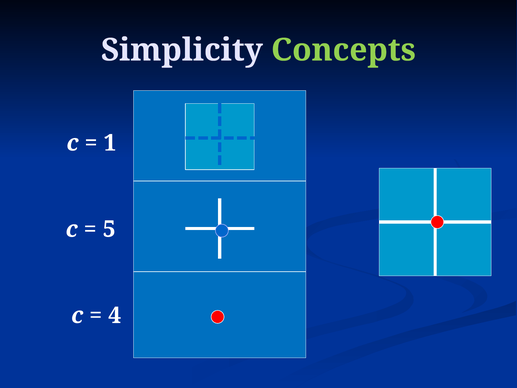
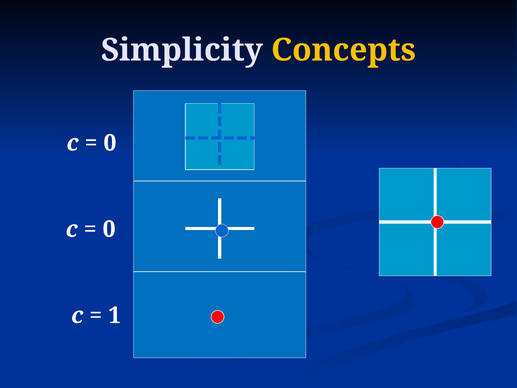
Concepts colour: light green -> yellow (343, 50)
1: 1 -> 0 (110, 143)
5: 5 -> 0 (109, 229)
4: 4 -> 1 (115, 315)
